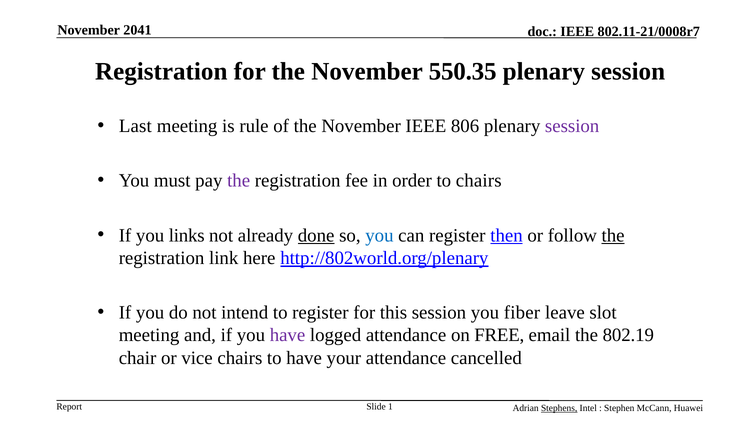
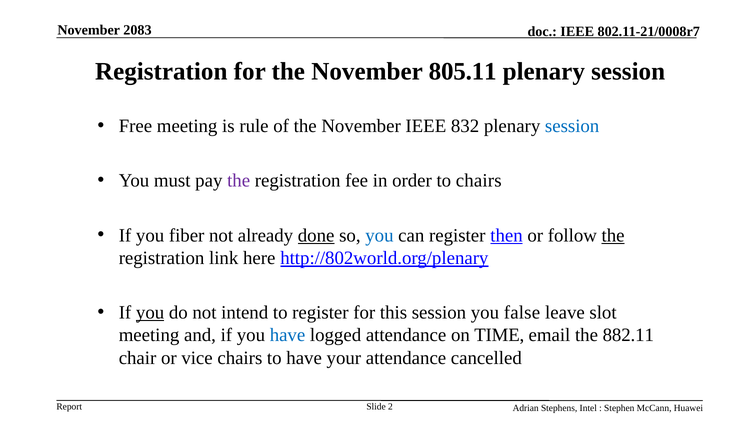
2041: 2041 -> 2083 (137, 30)
550.35: 550.35 -> 805.11 (463, 71)
Last: Last -> Free (135, 126)
806: 806 -> 832 (465, 126)
session colour: purple -> blue (572, 126)
links: links -> fiber (187, 235)
you underline: none -> present (150, 312)
fiber: fiber -> false (522, 312)
have colour: purple -> blue (287, 335)
FREE: FREE -> TIME (499, 335)
802.19: 802.19 -> 882.11 (628, 335)
1: 1 -> 2 (390, 406)
Stephens underline: present -> none (559, 408)
